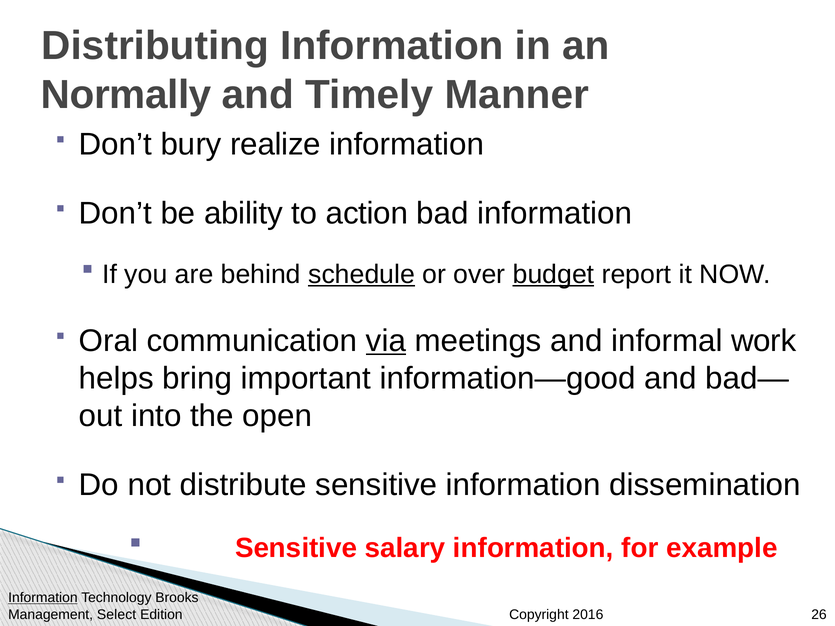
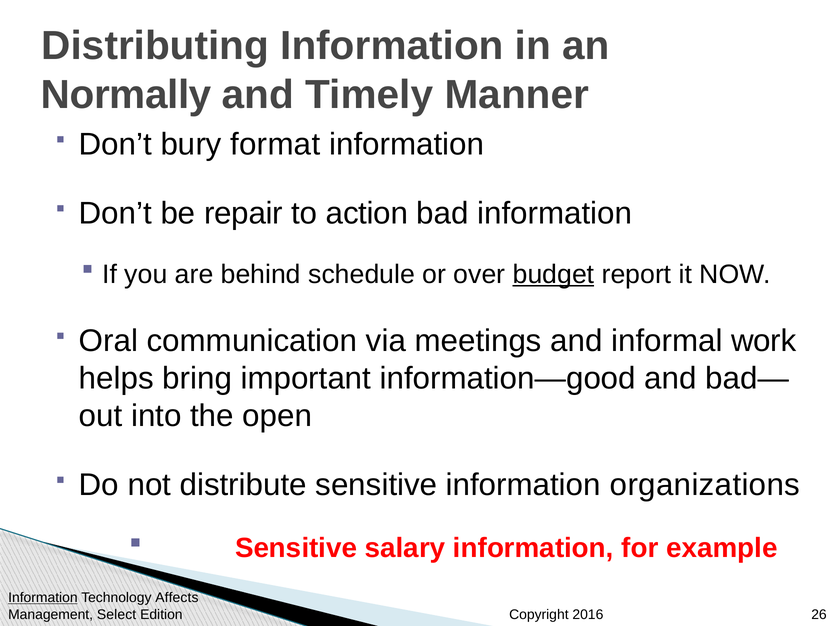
realize: realize -> format (275, 144)
ability: ability -> repair (243, 213)
schedule underline: present -> none (362, 274)
via underline: present -> none (386, 341)
dissemination: dissemination -> organizations (705, 485)
Brooks: Brooks -> Affects (177, 598)
